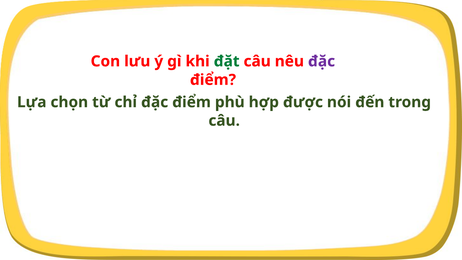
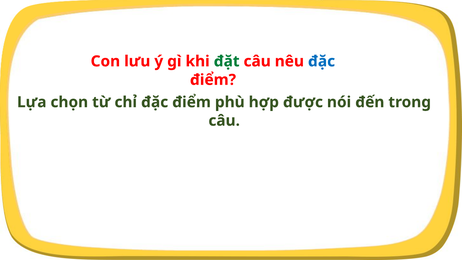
đặc colour: purple -> blue (322, 61)
